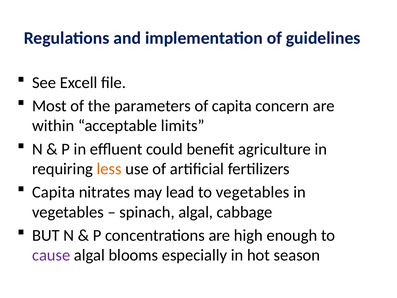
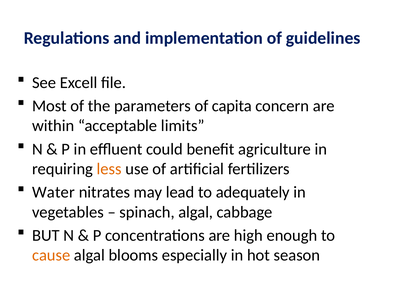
Capita: Capita -> Water (53, 192)
to vegetables: vegetables -> adequately (253, 192)
cause colour: purple -> orange (51, 255)
